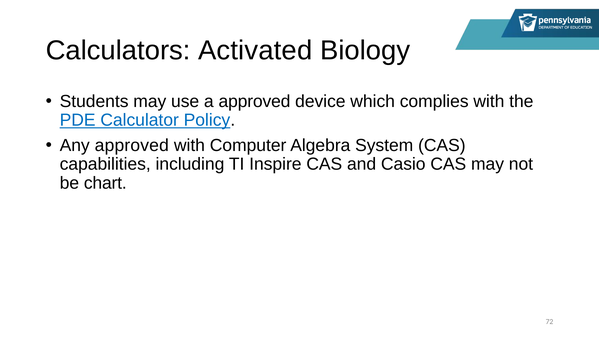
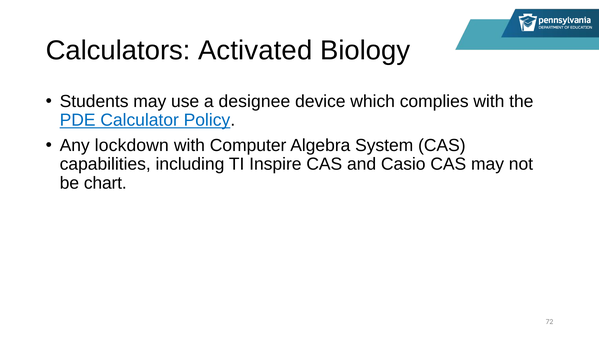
a approved: approved -> designee (254, 101)
Any approved: approved -> lockdown (132, 145)
